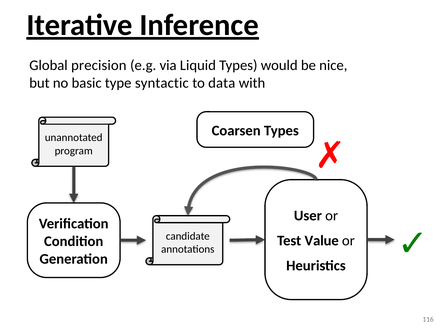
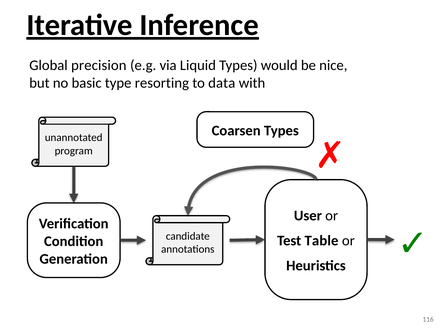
syntactic: syntactic -> resorting (162, 83)
Value: Value -> Table (322, 241)
